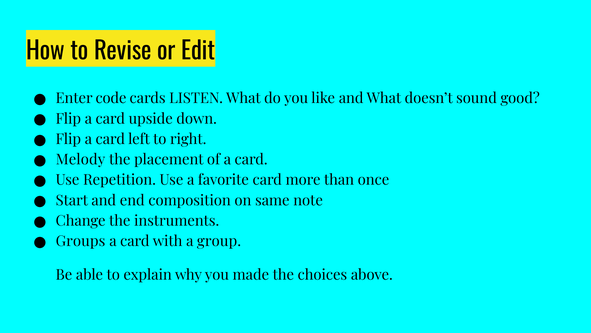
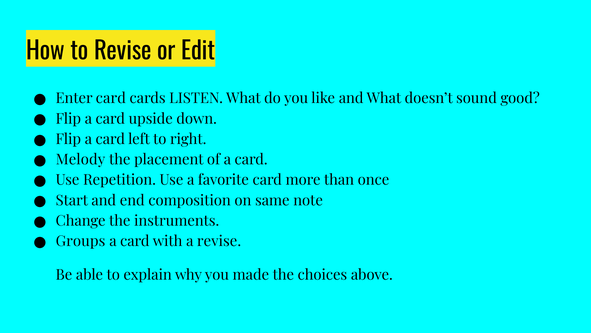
Enter code: code -> card (111, 98)
a group: group -> revise (219, 241)
